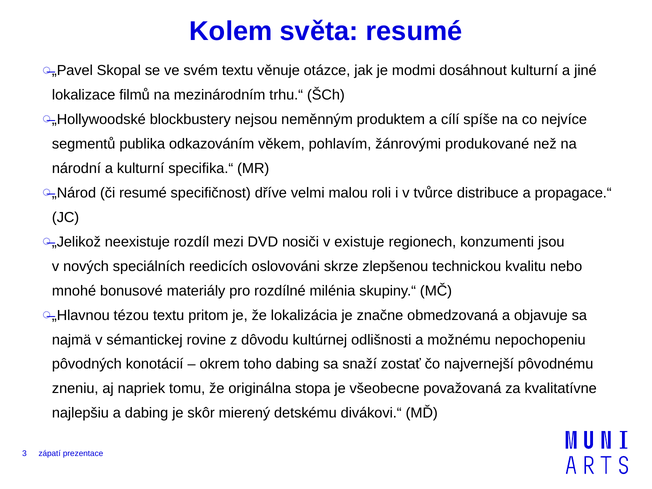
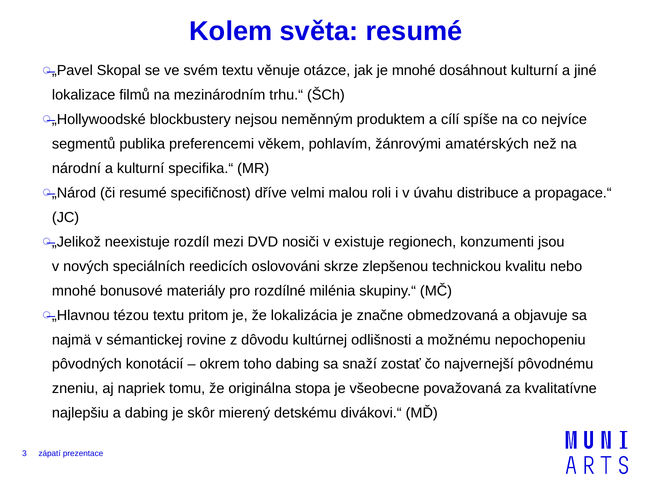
je modmi: modmi -> mnohé (414, 71)
odkazováním: odkazováním -> preferencemi (212, 144)
produkované: produkované -> amatérských (487, 144)
tvůrce: tvůrce -> úvahu (433, 193)
